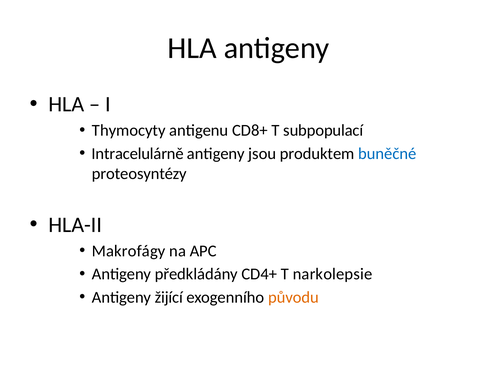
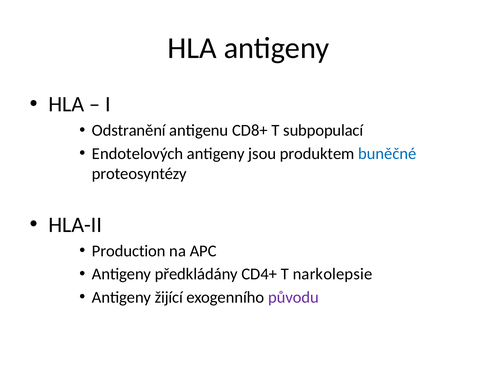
Thymocyty: Thymocyty -> Odstranění (129, 130)
Intracelulárně: Intracelulárně -> Endotelových (138, 154)
Makrofágy: Makrofágy -> Production (129, 251)
původu colour: orange -> purple (294, 297)
